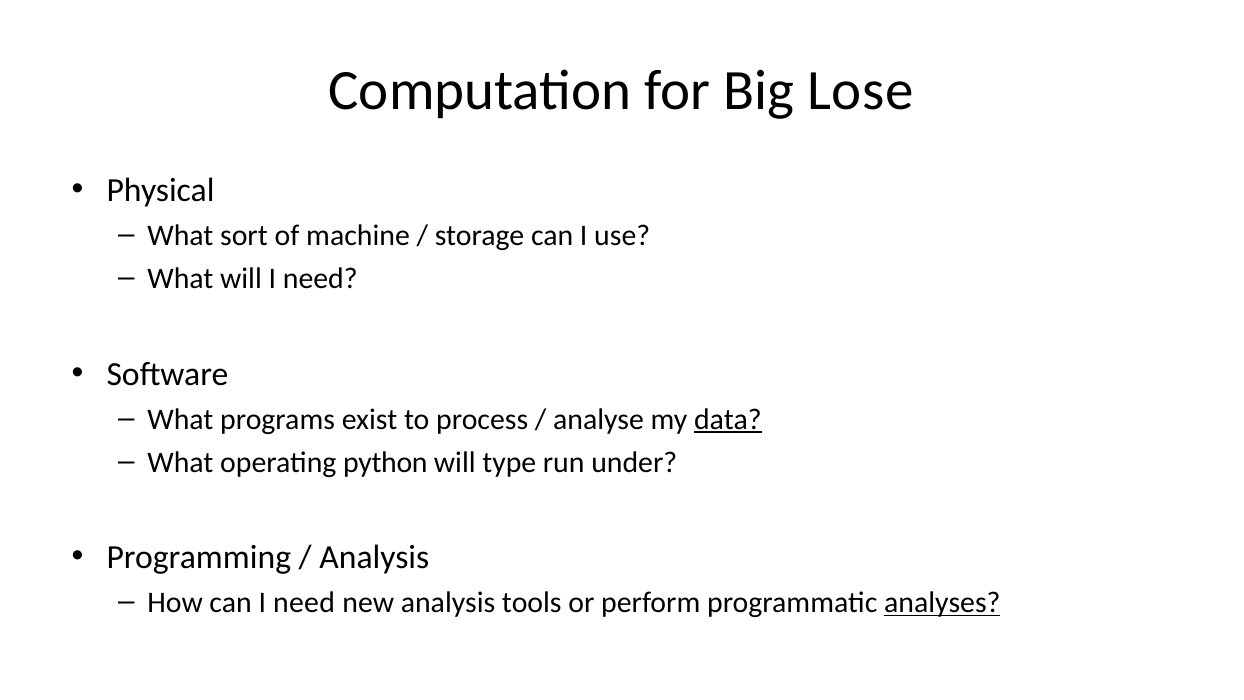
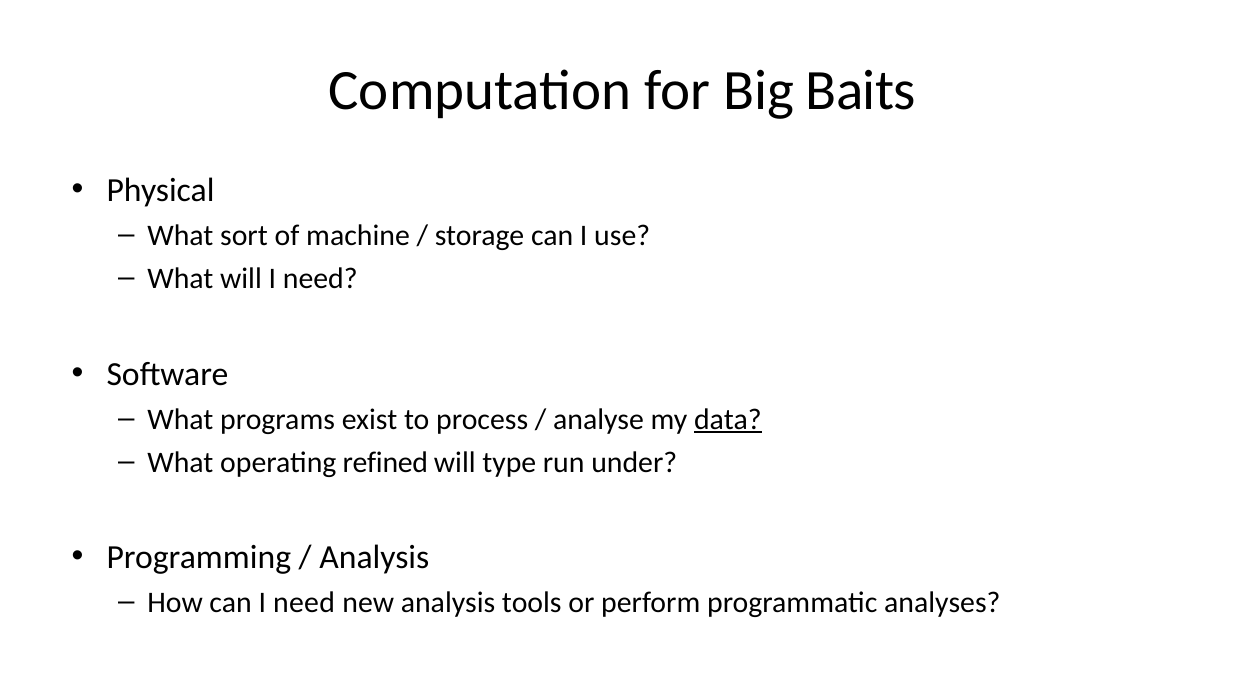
Lose: Lose -> Baits (861, 90)
python: python -> refined (385, 462)
analyses underline: present -> none (942, 602)
